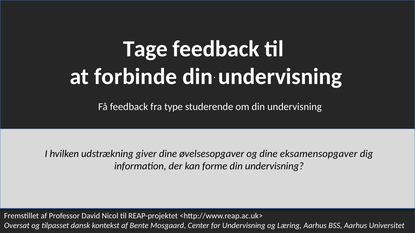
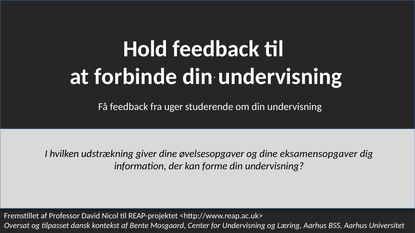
Tage: Tage -> Hold (145, 49)
type: type -> uger (174, 107)
